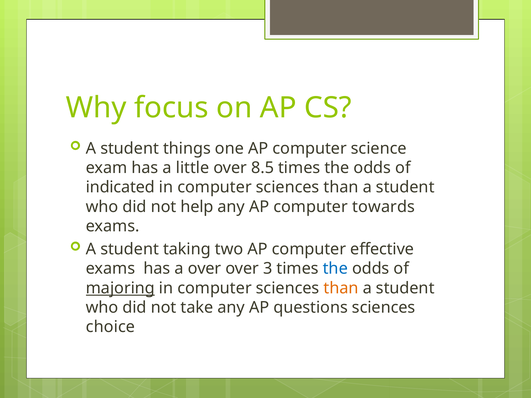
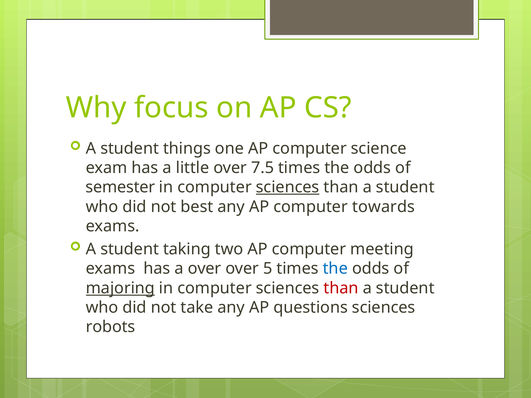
8.5: 8.5 -> 7.5 (263, 168)
indicated: indicated -> semester (120, 187)
sciences underline: none -> present (288, 187)
help: help -> best (197, 207)
effective: effective -> meeting (382, 249)
3: 3 -> 5 (268, 269)
than colour: orange -> red (341, 288)
choice: choice -> robots (111, 327)
